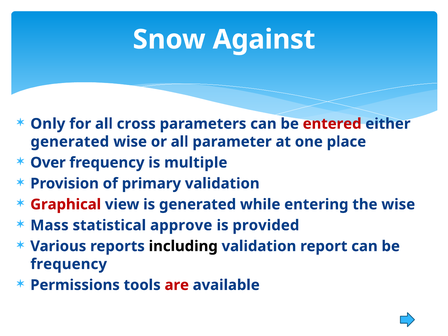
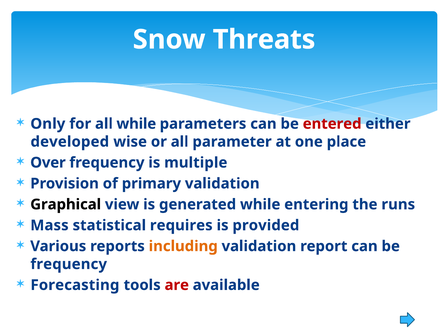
Against: Against -> Threats (264, 40)
all cross: cross -> while (136, 124)
generated: generated -> developed (70, 142)
Graphical colour: red -> black (66, 204)
the wise: wise -> runs (398, 204)
approve: approve -> requires (181, 225)
including colour: black -> orange (183, 246)
Permissions: Permissions -> Forecasting (75, 285)
